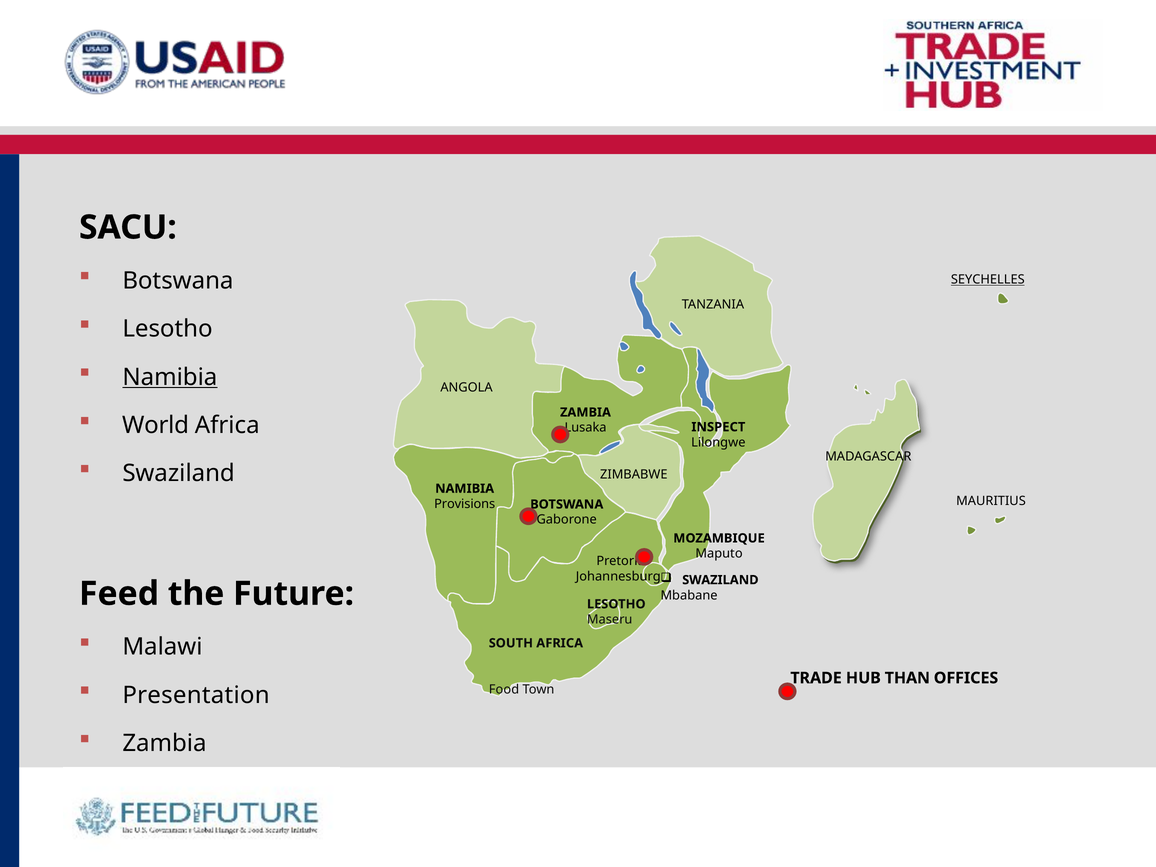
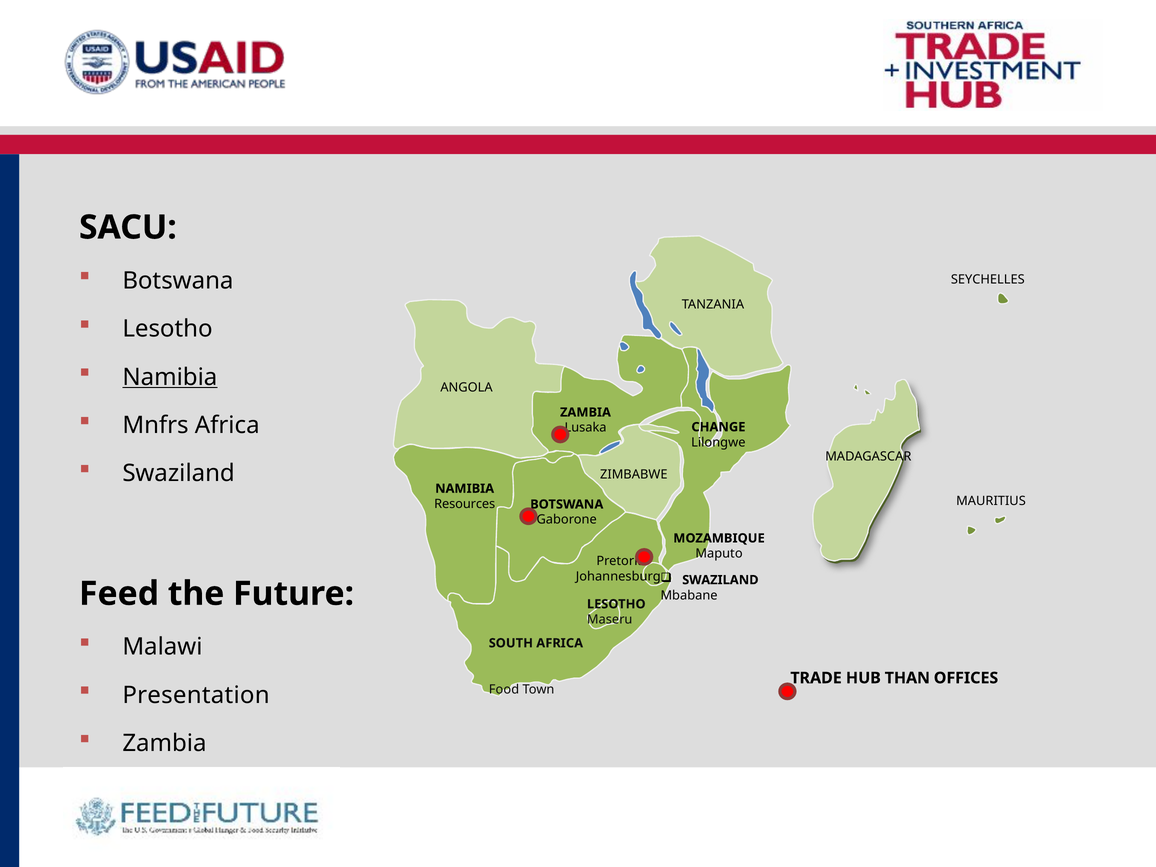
SEYCHELLES underline: present -> none (988, 280)
World: World -> Mnfrs (155, 425)
INSPECT: INSPECT -> CHANGE (718, 427)
Provisions: Provisions -> Resources (465, 504)
